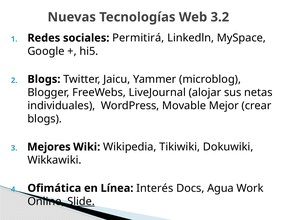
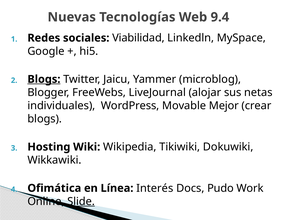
3.2: 3.2 -> 9.4 (220, 17)
Permitirá: Permitirá -> Viabilidad (138, 38)
Blogs underline: none -> present (44, 79)
Mejores: Mejores -> Hosting (49, 147)
Agua: Agua -> Pudo (220, 188)
